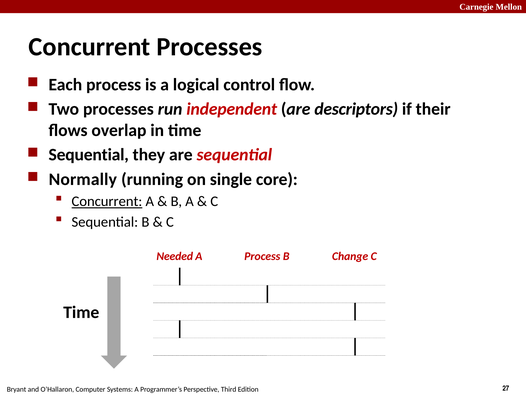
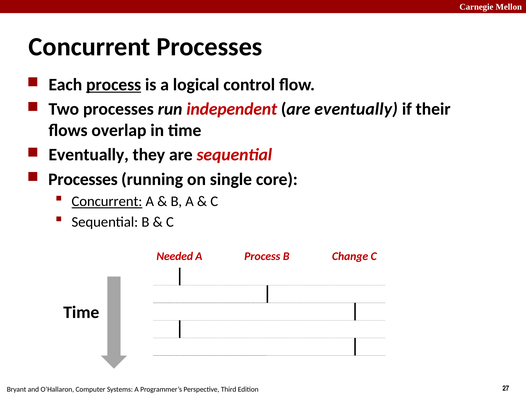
process underline: none -> present (114, 85)
are descriptors: descriptors -> eventually (356, 109)
Sequential: Sequential -> Eventually (89, 155)
Normally: Normally -> Processes (83, 179)
